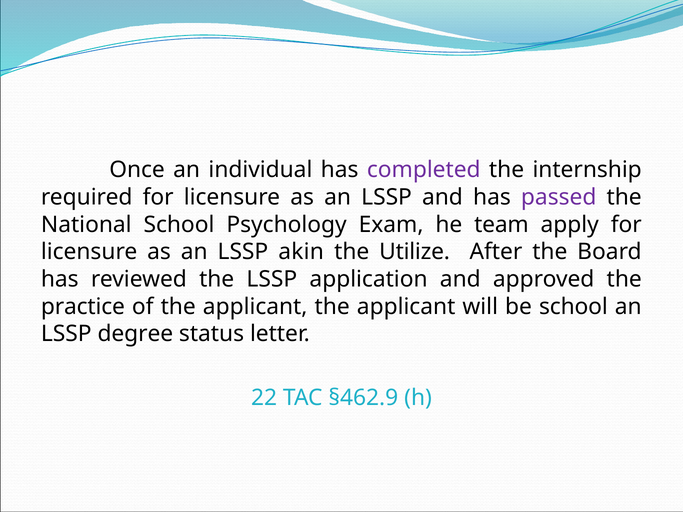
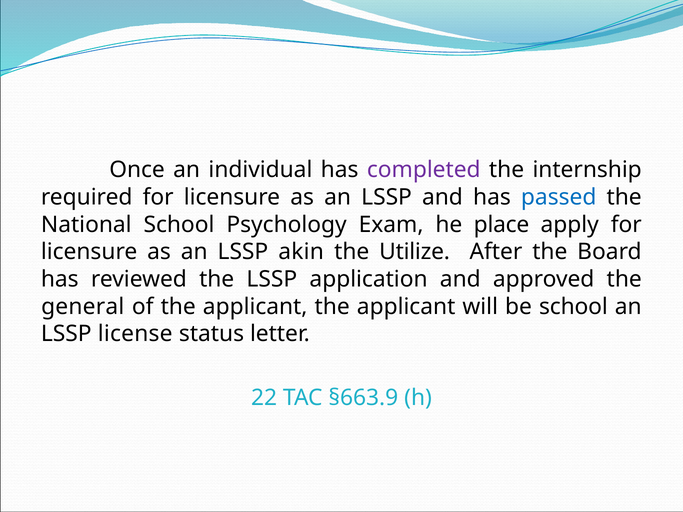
passed colour: purple -> blue (559, 197)
team: team -> place (501, 225)
practice: practice -> general (83, 307)
degree: degree -> license (135, 334)
§462.9: §462.9 -> §663.9 (363, 398)
